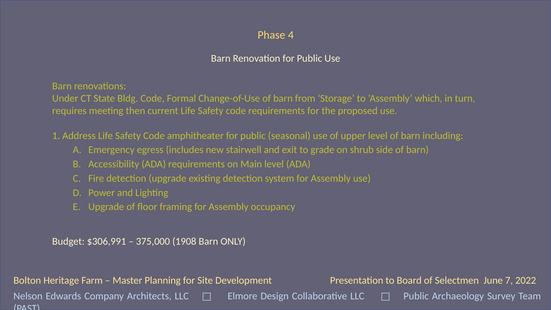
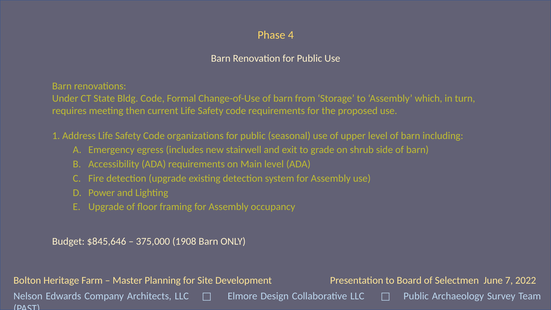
amphitheater: amphitheater -> organizations (195, 136)
$306,991: $306,991 -> $845,646 (107, 241)
